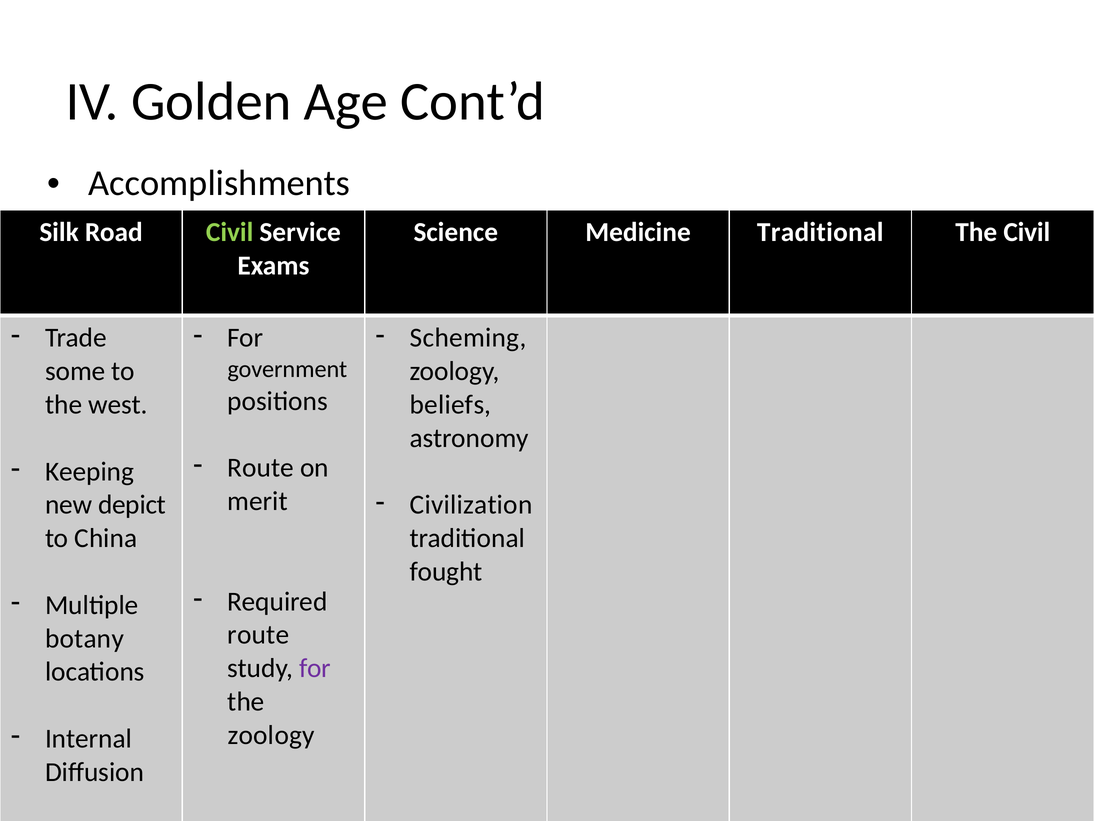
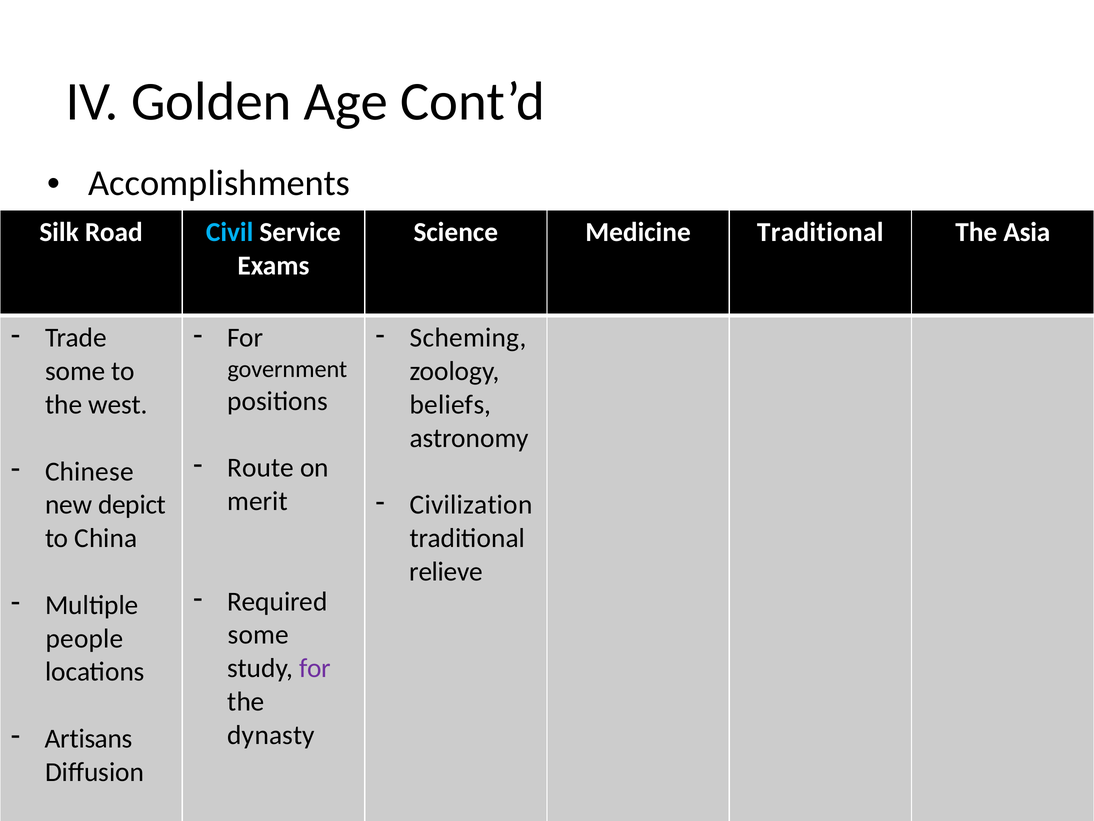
Civil colour: light green -> light blue (230, 232)
The Civil: Civil -> Asia (1027, 232)
Keeping: Keeping -> Chinese (89, 471)
fought: fought -> relieve (446, 571)
route: route -> some (258, 634)
botany: botany -> people (84, 638)
zoology: zoology -> dynasty (271, 735)
Internal: Internal -> Artisans (89, 738)
